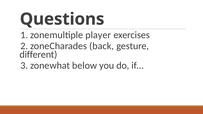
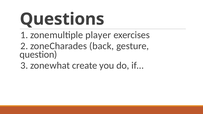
different: different -> question (38, 55)
below: below -> create (85, 66)
